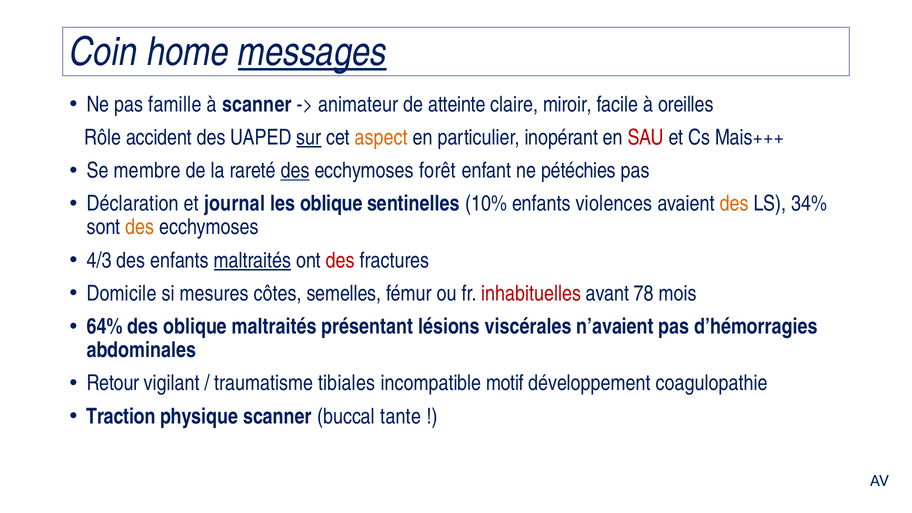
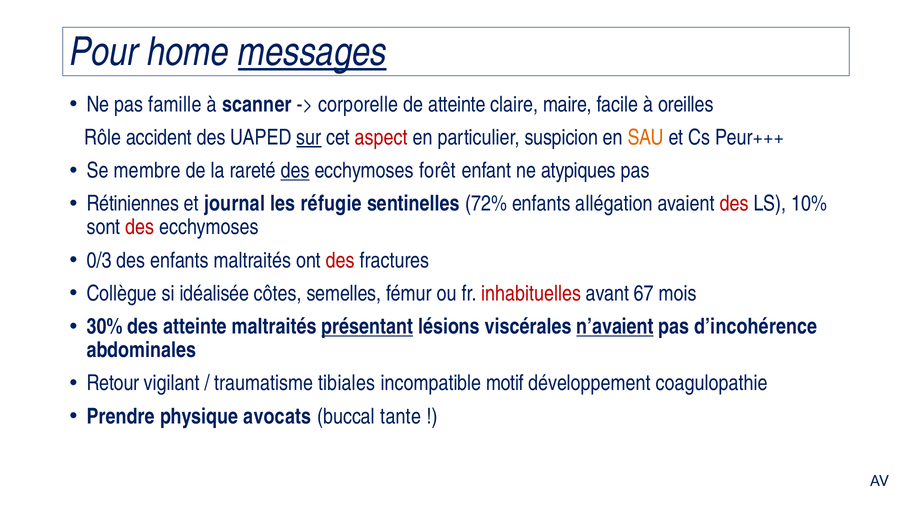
Coin: Coin -> Pour (104, 52)
animateur: animateur -> corporelle (358, 104)
miroir: miroir -> maire (567, 104)
aspect colour: orange -> red (381, 137)
inopérant: inopérant -> suspicion (561, 137)
SAU colour: red -> orange (646, 137)
Mais+++: Mais+++ -> Peur+++ (750, 137)
pétéchies: pétéchies -> atypiques (578, 171)
Déclaration: Déclaration -> Rétiniennes (133, 204)
les oblique: oblique -> réfugie (331, 204)
10%: 10% -> 72% (486, 204)
violences: violences -> allégation (614, 204)
des colour: orange -> red (734, 204)
34%: 34% -> 10% (809, 204)
des colour: orange -> red (140, 227)
4/3: 4/3 -> 0/3 (99, 260)
maltraités underline: present -> none (253, 260)
Domicile: Domicile -> Collègue (122, 293)
mesures: mesures -> idéalisée (214, 293)
78: 78 -> 67 (644, 293)
64%: 64% -> 30% (105, 327)
des oblique: oblique -> atteinte (195, 327)
présentant underline: none -> present (367, 327)
n’avaient underline: none -> present (615, 327)
d’hémorragies: d’hémorragies -> d’incohérence (756, 327)
Traction: Traction -> Prendre (121, 416)
physique scanner: scanner -> avocats (277, 416)
